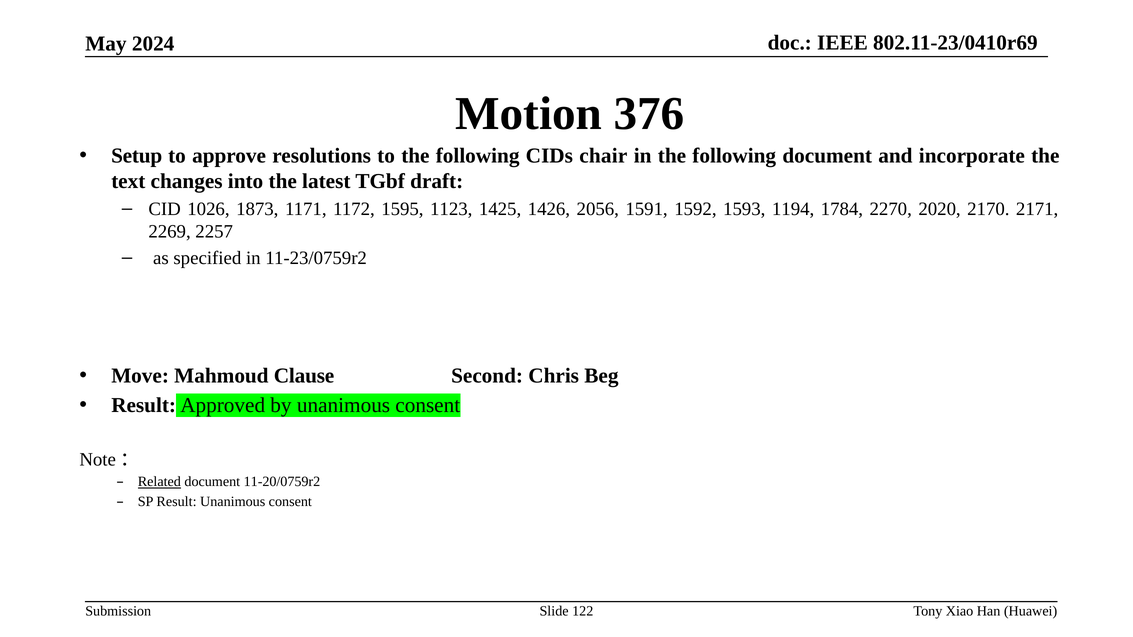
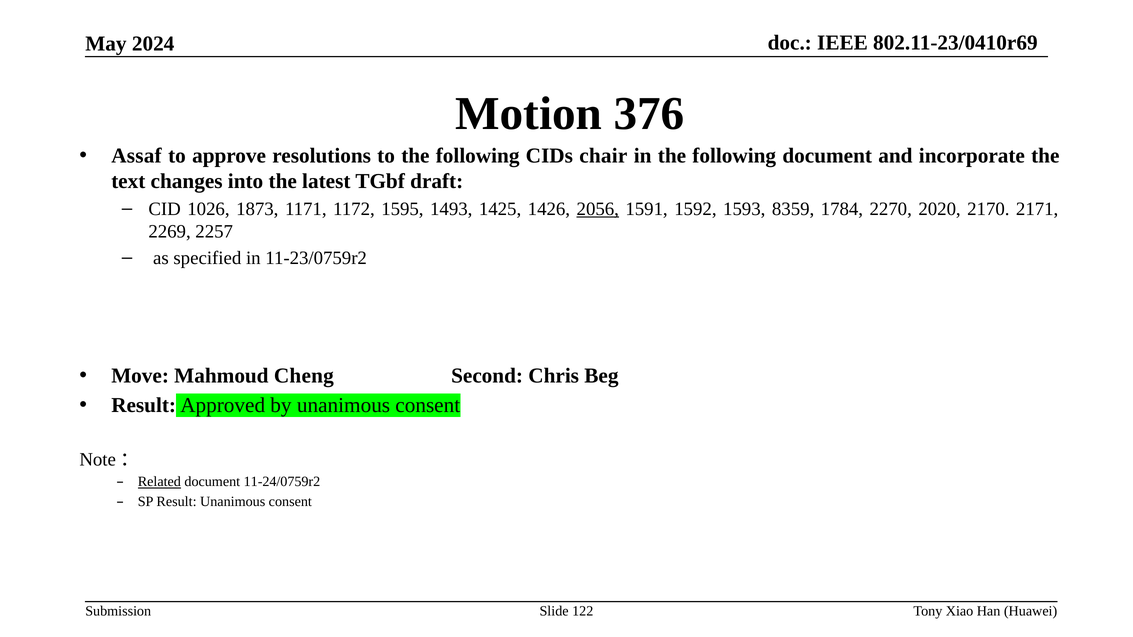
Setup: Setup -> Assaf (136, 156)
1123: 1123 -> 1493 (451, 209)
2056 underline: none -> present (598, 209)
1194: 1194 -> 8359 (793, 209)
Clause: Clause -> Cheng (304, 376)
11-20/0759r2: 11-20/0759r2 -> 11-24/0759r2 (282, 482)
